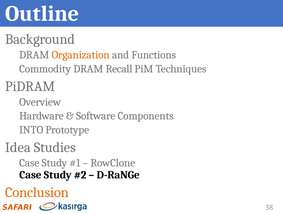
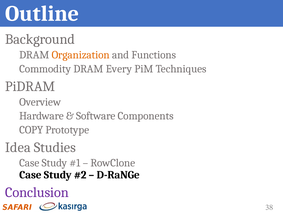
Recall: Recall -> Every (119, 69)
INTO: INTO -> COPY (31, 129)
Conclusion colour: orange -> purple (37, 192)
